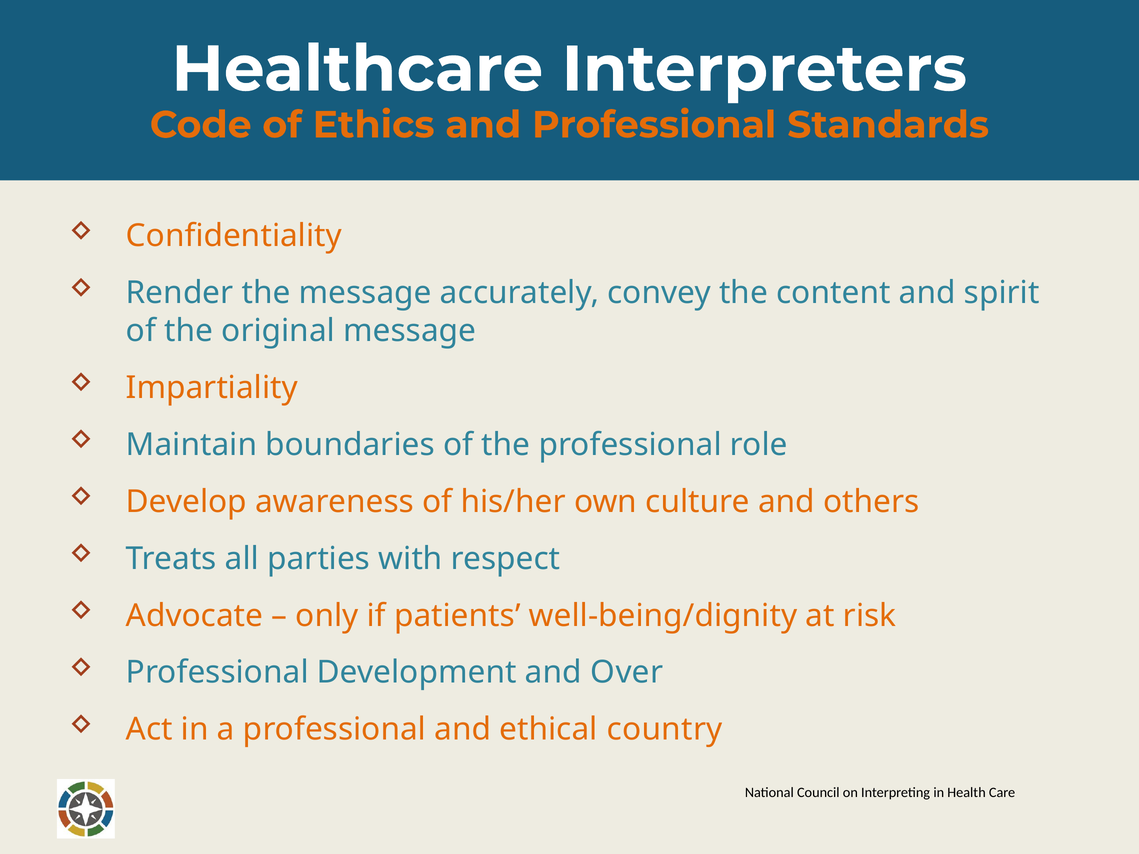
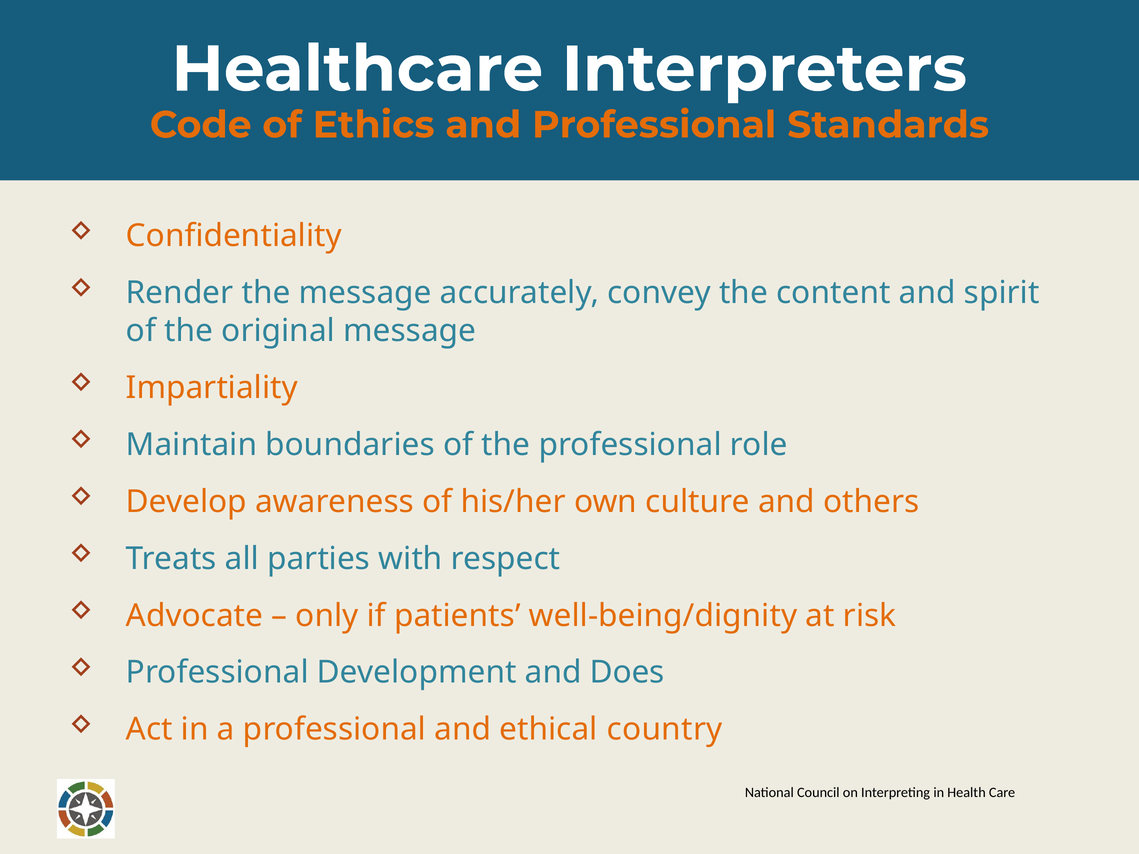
Over: Over -> Does (627, 673)
